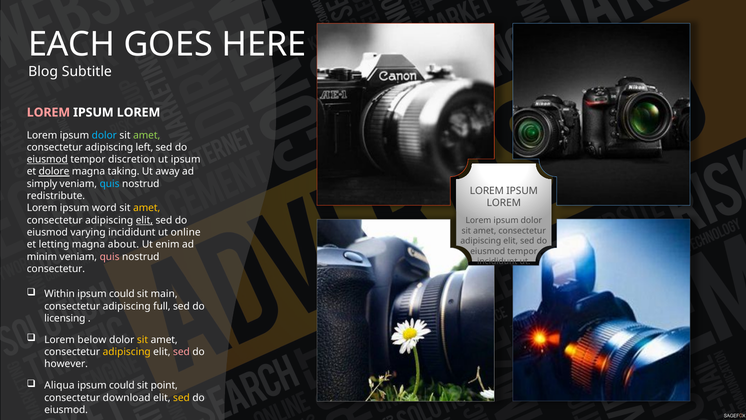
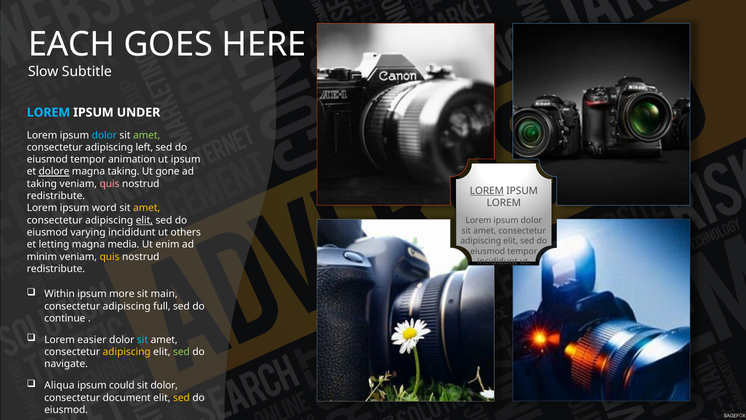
Blog: Blog -> Slow (43, 72)
LOREM colour: pink -> light blue (48, 112)
LOREM: LOREM -> UNDER (139, 112)
eiusmod underline: present -> none (47, 159)
discretion: discretion -> animation (132, 159)
away: away -> gone (168, 171)
simply: simply -> taking (42, 184)
quis colour: light blue -> pink (110, 184)
LOREM underline: none -> present (487, 191)
online: online -> others (186, 232)
about: about -> media (124, 244)
quis colour: pink -> yellow (110, 256)
consectetur: consectetur -> redistribute (56, 269)
could: could -> more (122, 294)
licensing: licensing -> continue (65, 318)
below: below -> easier (92, 340)
sit colour: yellow -> light blue (142, 340)
sed colour: pink -> light green (181, 352)
however: however -> navigate (66, 364)
sit point: point -> dolor (164, 385)
download: download -> document (127, 397)
